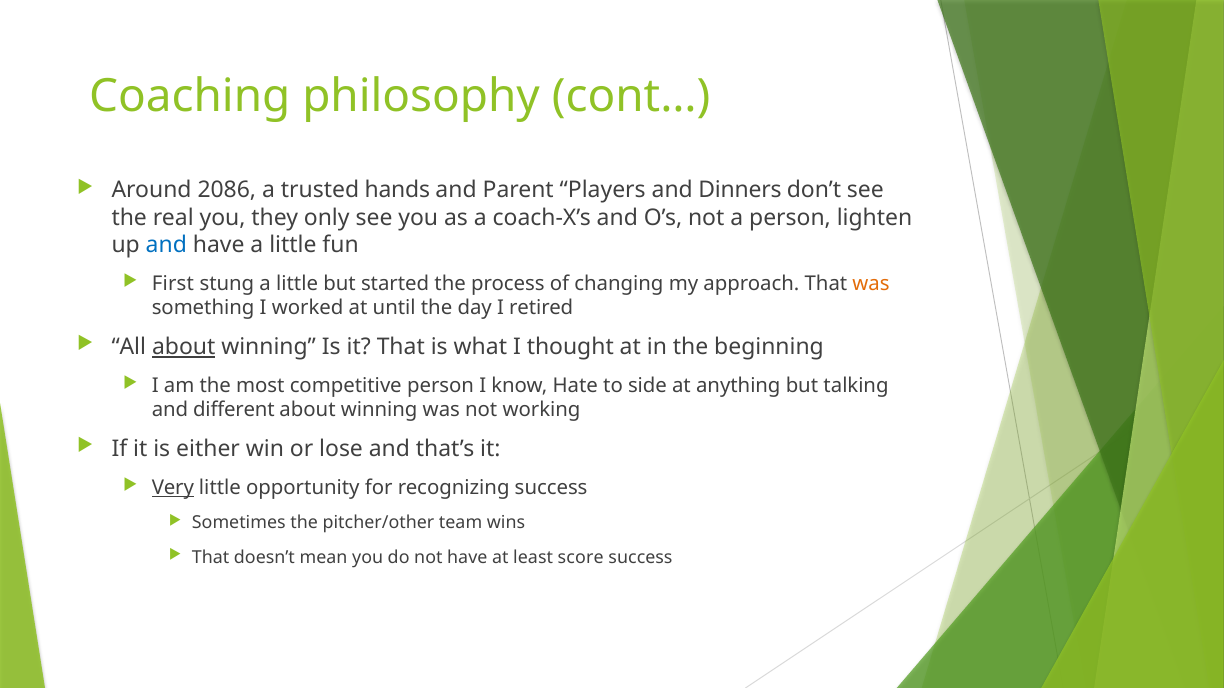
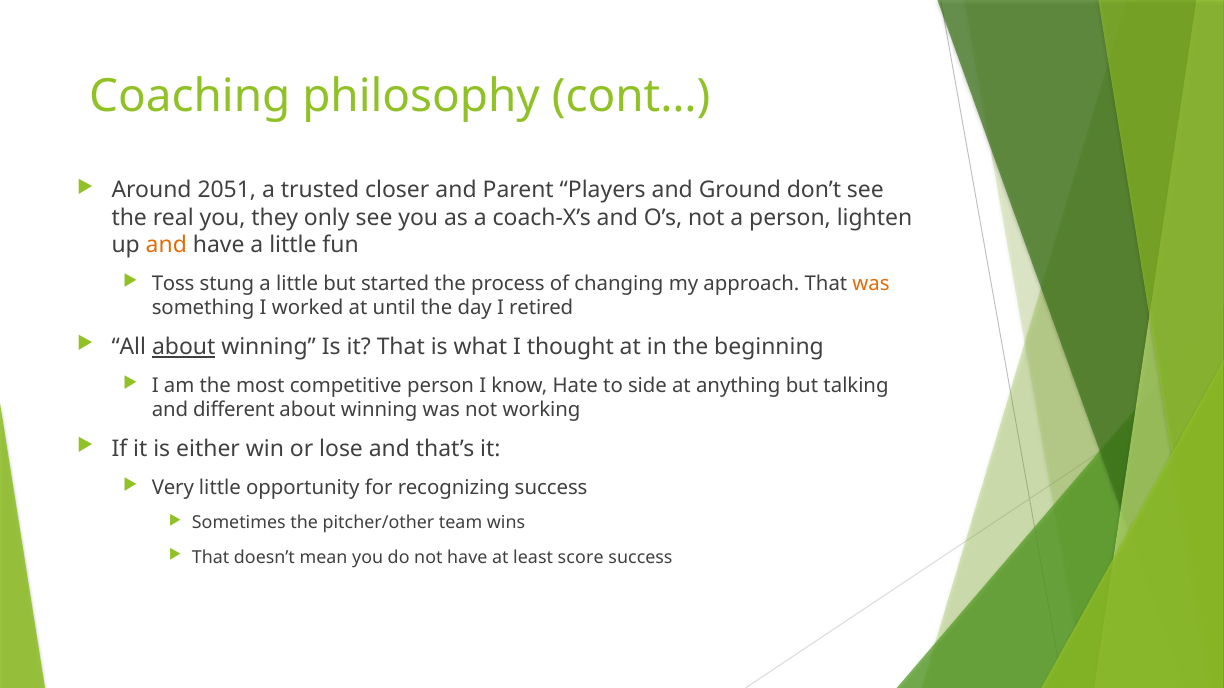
2086: 2086 -> 2051 (227, 190)
hands: hands -> closer (397, 190)
Dinners: Dinners -> Ground (740, 190)
and colour: blue -> orange (166, 246)
First: First -> Toss (173, 284)
Very underline: present -> none (173, 488)
